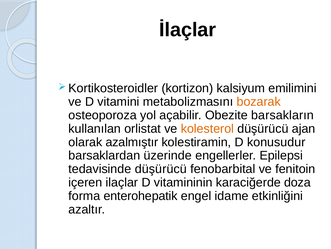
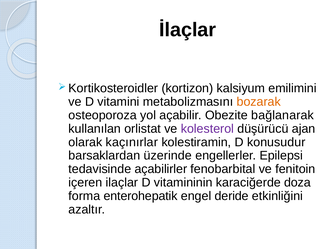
barsakların: barsakların -> bağlanarak (283, 115)
kolesterol colour: orange -> purple (207, 128)
azalmıştır: azalmıştır -> kaçınırlar (132, 142)
tedavisinde düşürücü: düşürücü -> açabilirler (161, 169)
idame: idame -> deride (232, 195)
